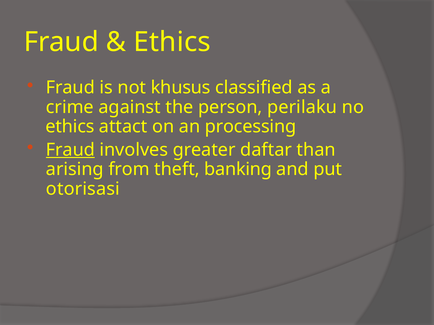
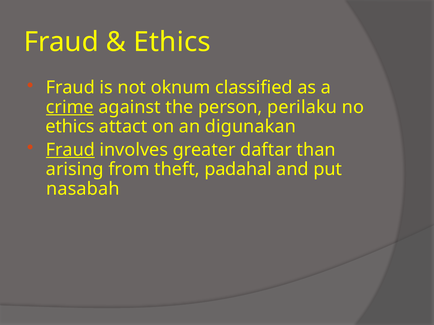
khusus: khusus -> oknum (181, 88)
crime underline: none -> present (70, 107)
processing: processing -> digunakan (250, 127)
banking: banking -> padahal (238, 169)
otorisasi: otorisasi -> nasabah (83, 189)
